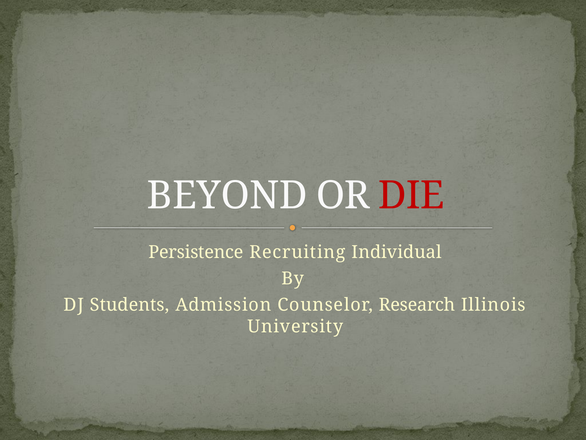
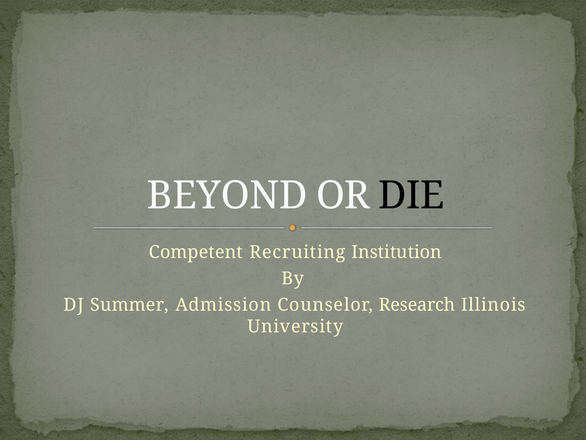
DIE colour: red -> black (411, 195)
Persistence: Persistence -> Competent (196, 252)
Individual: Individual -> Institution (397, 252)
Students: Students -> Summer (130, 305)
